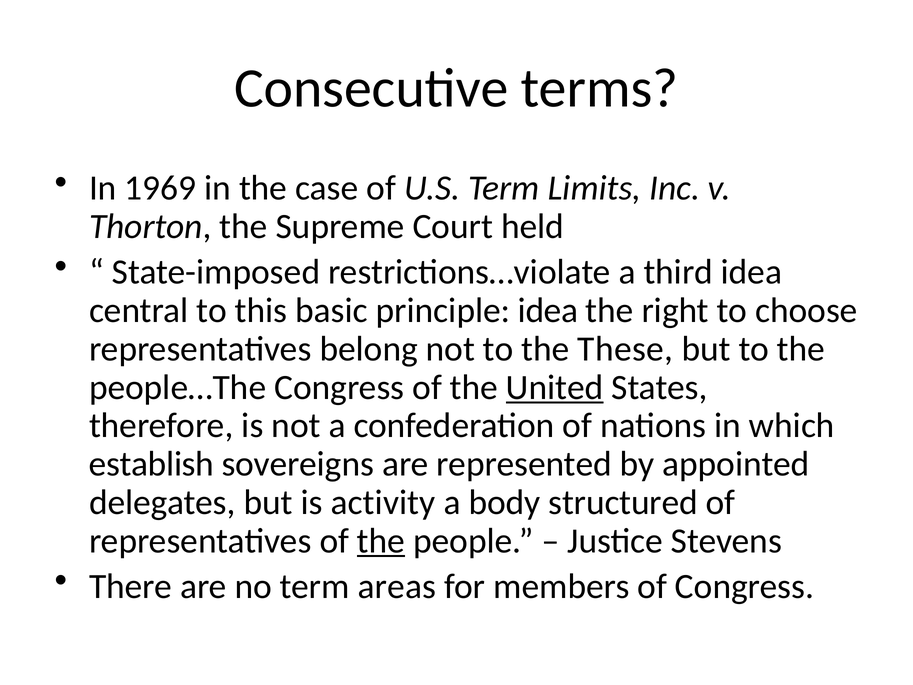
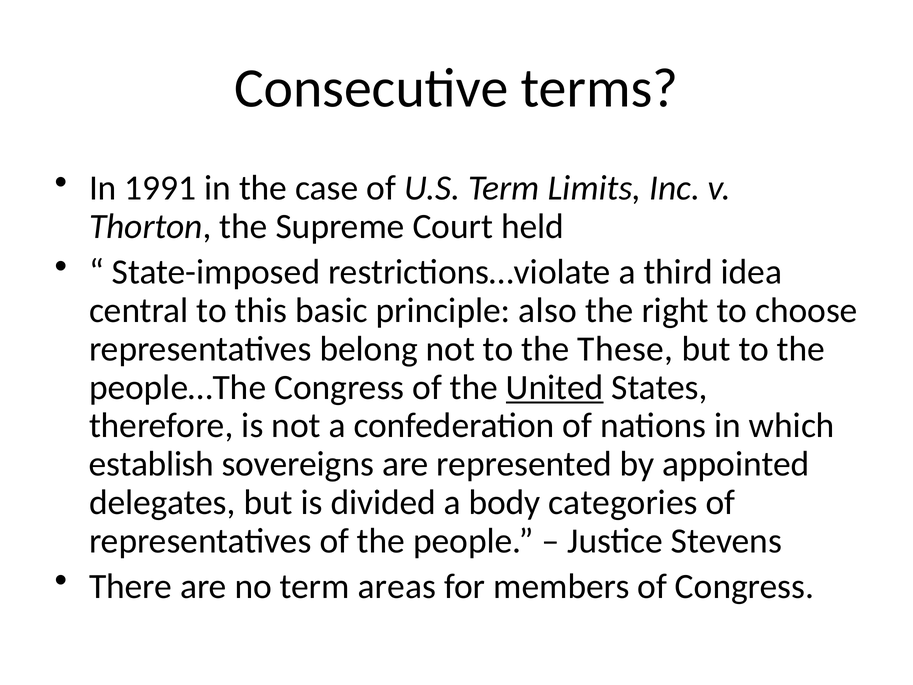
1969: 1969 -> 1991 (160, 188)
principle idea: idea -> also (548, 310)
activity: activity -> divided (383, 502)
structured: structured -> categories (623, 502)
the underline: present -> none (381, 541)
